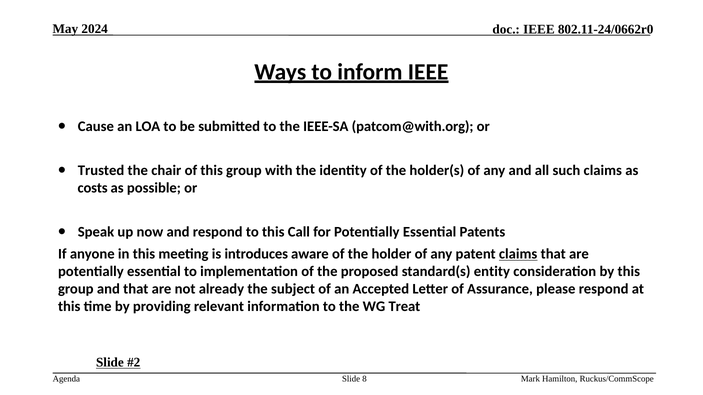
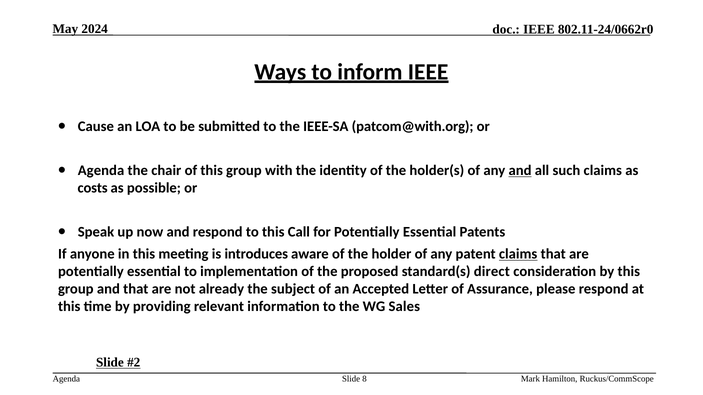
Trusted: Trusted -> Agenda (101, 171)
and underline: none -> present (520, 171)
entity: entity -> direct (492, 272)
Treat: Treat -> Sales (404, 307)
